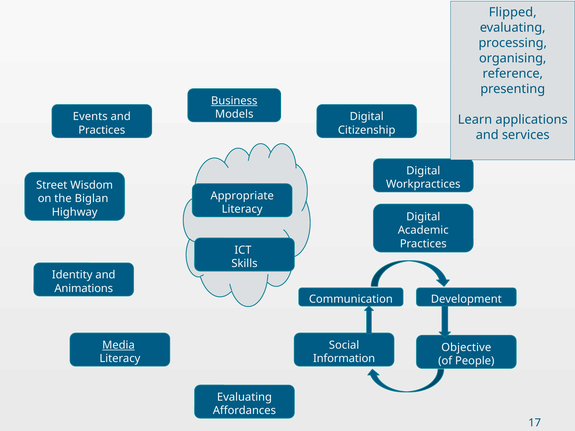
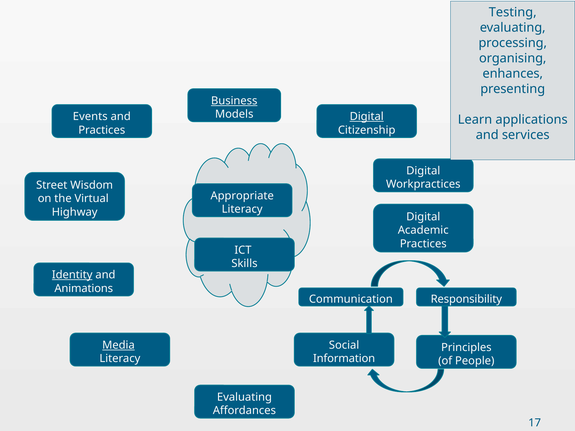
Flipped: Flipped -> Testing (513, 12)
reference: reference -> enhances (513, 74)
Digital underline: none -> present (367, 117)
Biglan: Biglan -> Virtual (92, 199)
Identity underline: none -> present (72, 275)
Development: Development -> Responsibility (466, 299)
Objective: Objective -> Principles (466, 348)
